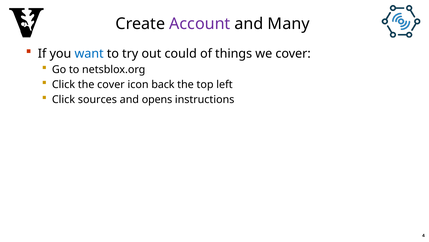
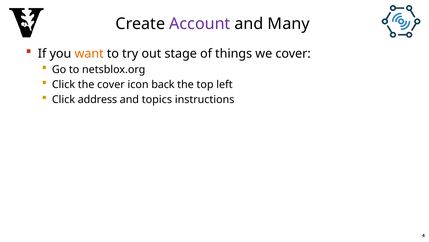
want colour: blue -> orange (89, 53)
could: could -> stage (181, 53)
sources: sources -> address (97, 99)
opens: opens -> topics (157, 99)
